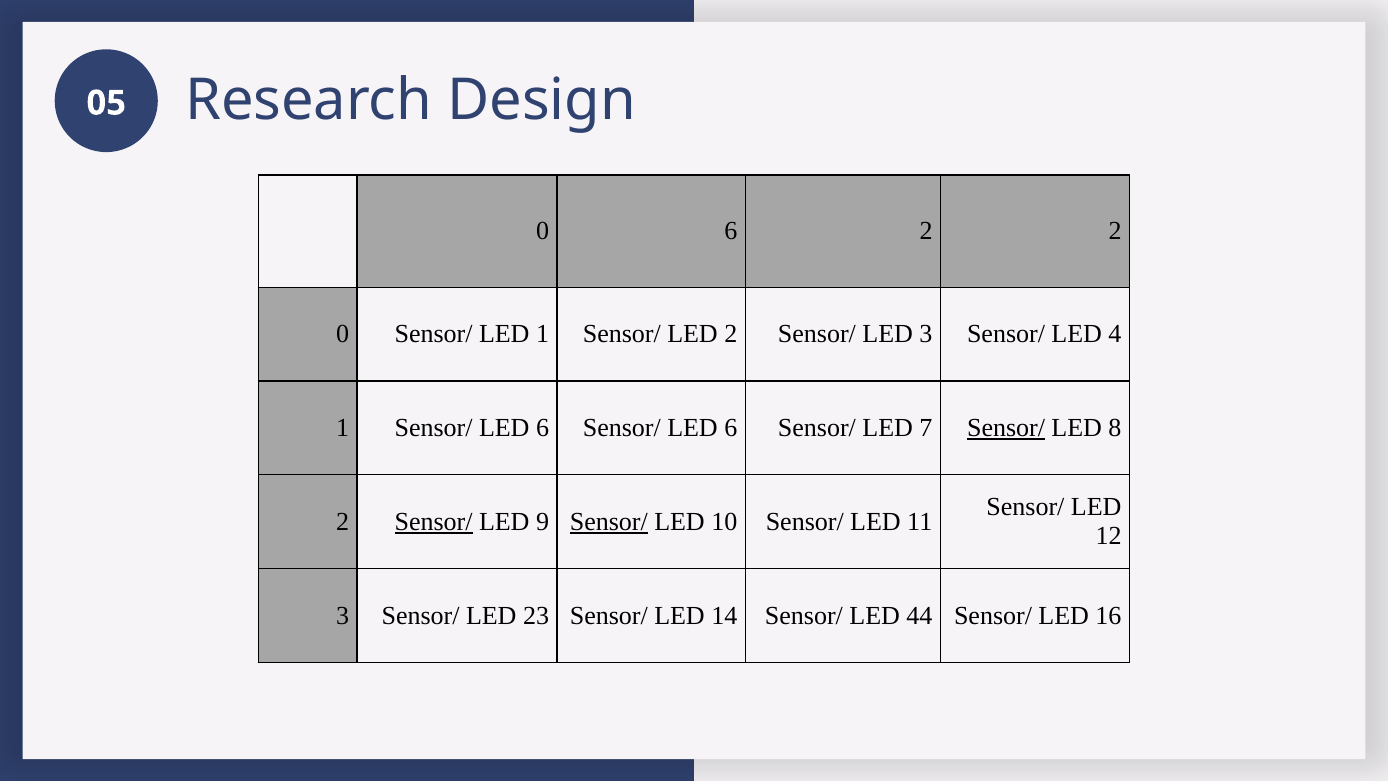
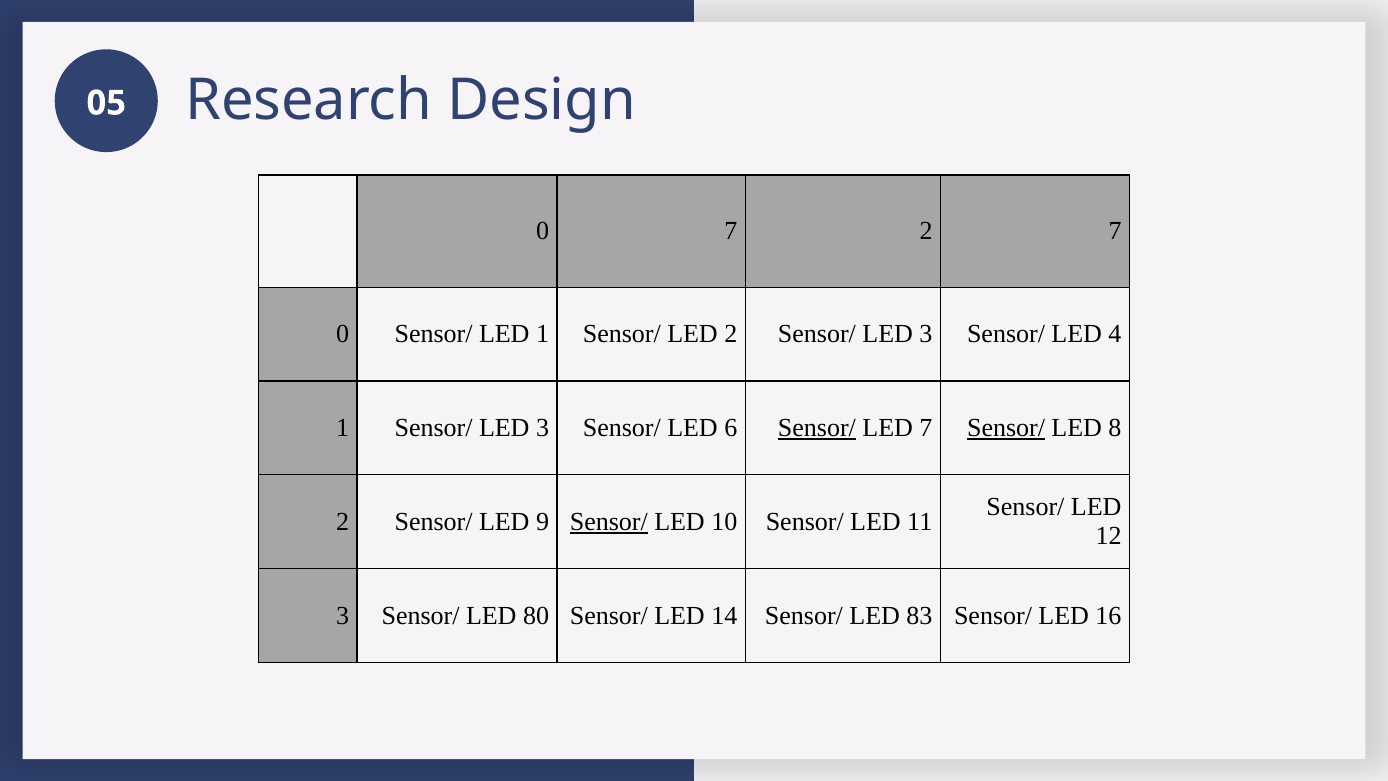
0 6: 6 -> 7 (731, 231)
2 2: 2 -> 7 (1115, 231)
1 Sensor/ LED 6: 6 -> 3 (543, 428)
Sensor/ underline: none -> present (817, 428)
Sensor/ underline: present -> none (434, 522)
23: 23 -> 80 (536, 615)
44: 44 -> 83 (919, 615)
